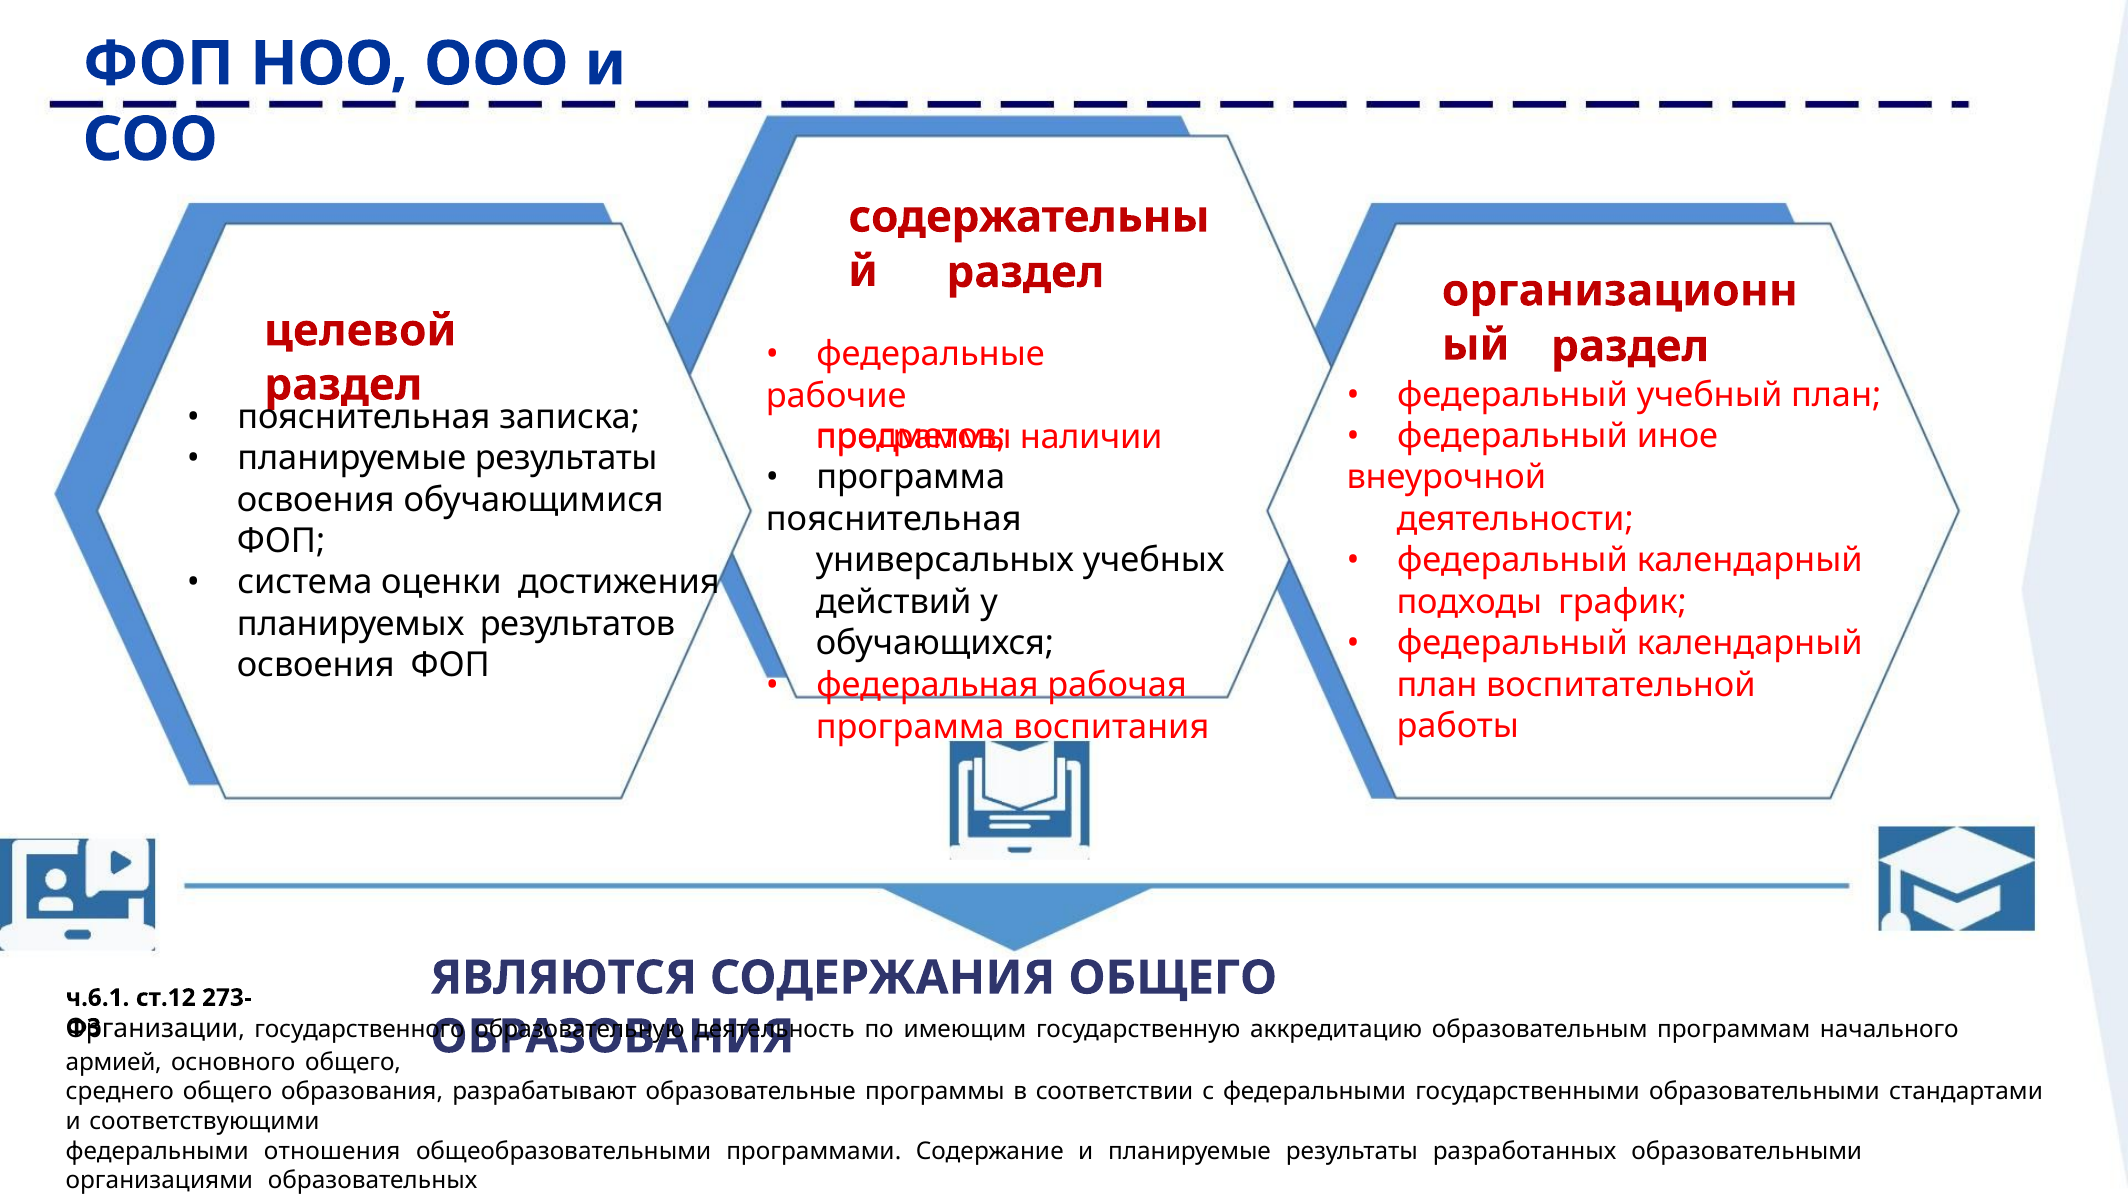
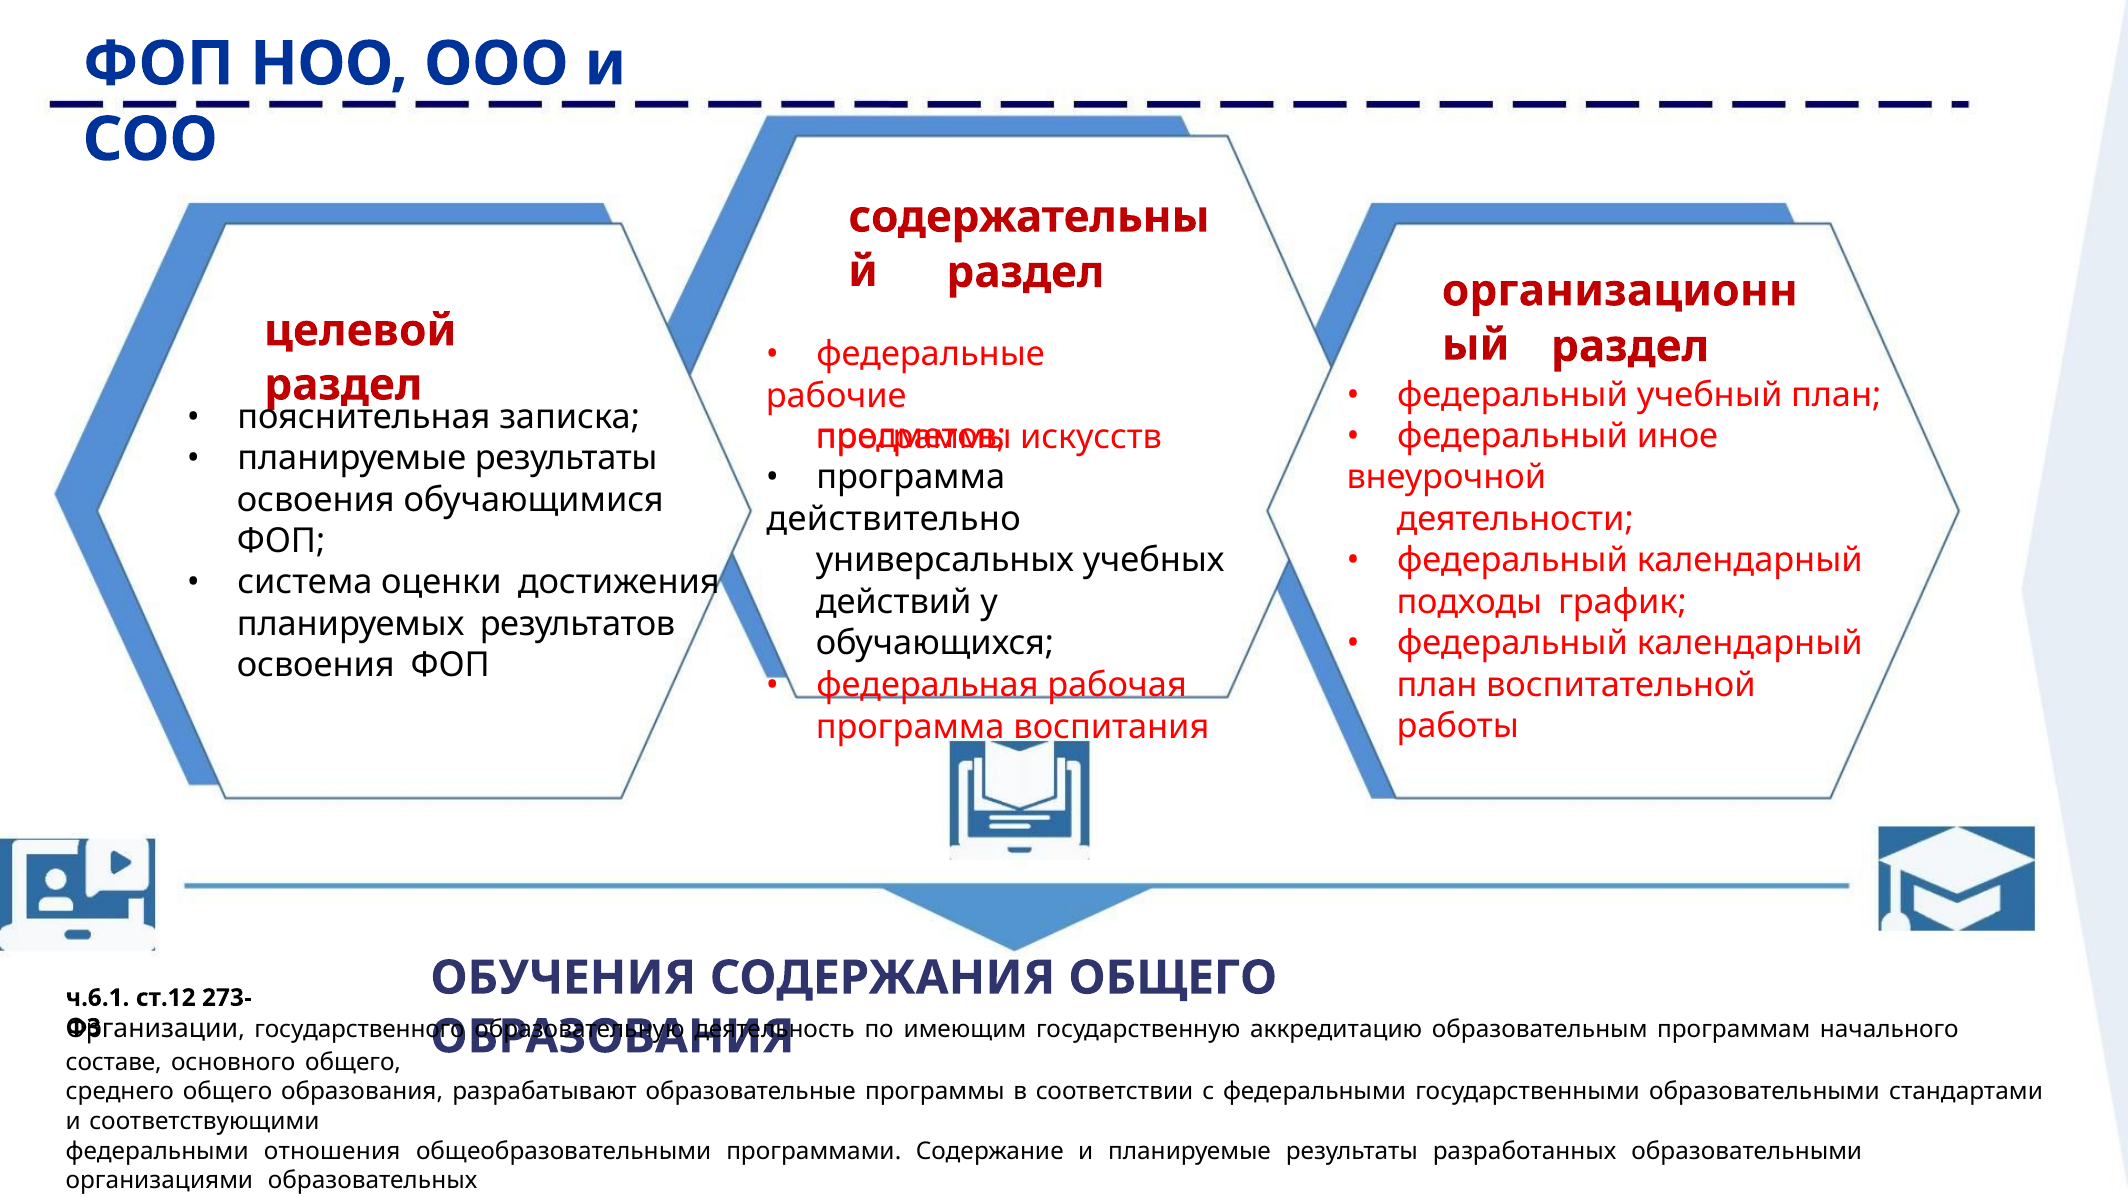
наличии: наличии -> искусств (1091, 438)
пояснительная: пояснительная -> действительно (894, 519)
ЯВЛЯЮТСЯ: ЯВЛЯЮТСЯ -> ОБУЧЕНИЯ (563, 978)
армией: армией -> составе (114, 1062)
